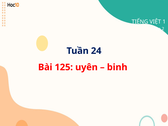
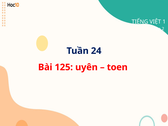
binh: binh -> toen (117, 67)
